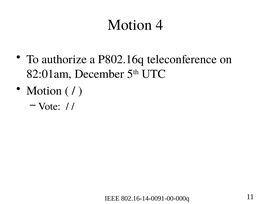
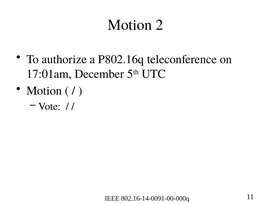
4: 4 -> 2 (159, 25)
82:01am: 82:01am -> 17:01am (49, 74)
